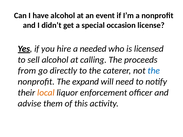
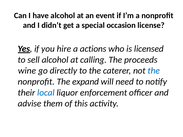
needed: needed -> actions (93, 49)
from: from -> wine (27, 71)
local colour: orange -> blue (46, 93)
